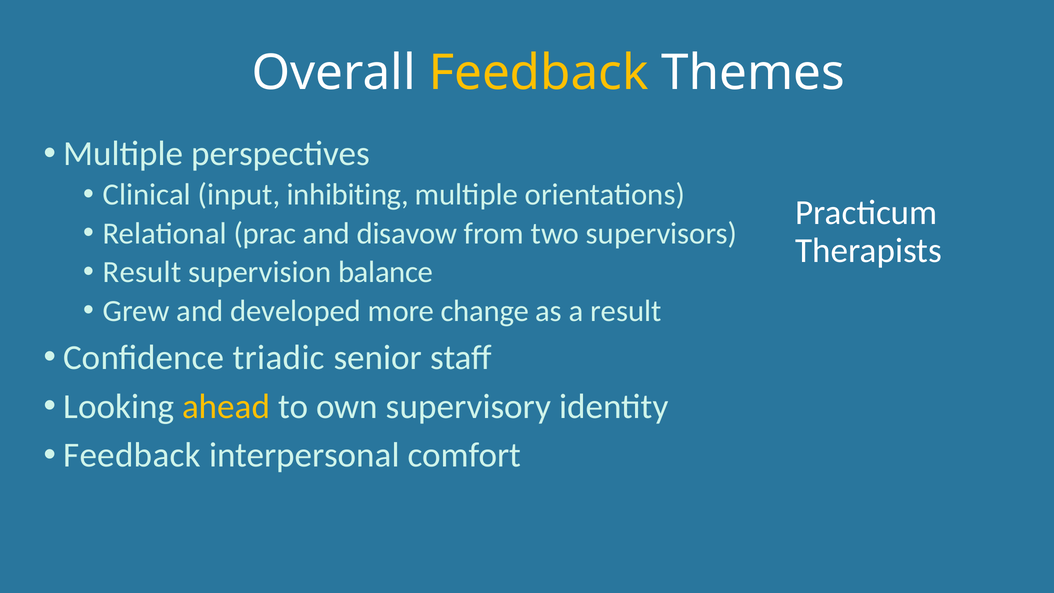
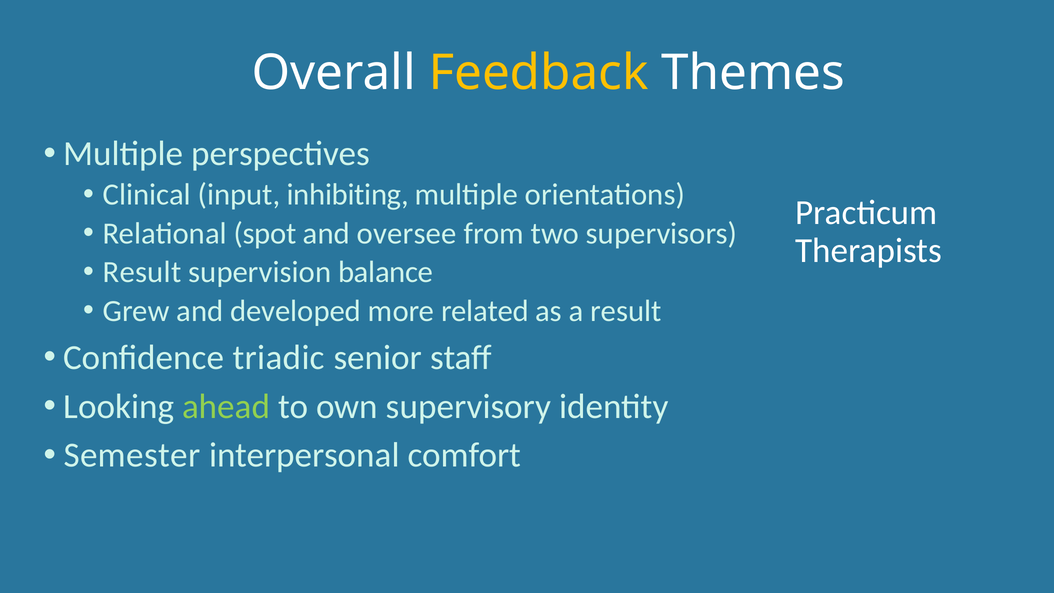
prac: prac -> spot (265, 233)
disavow: disavow -> oversee (407, 233)
change: change -> related (485, 311)
ahead colour: yellow -> light green (226, 406)
Feedback: Feedback -> Semester (132, 455)
